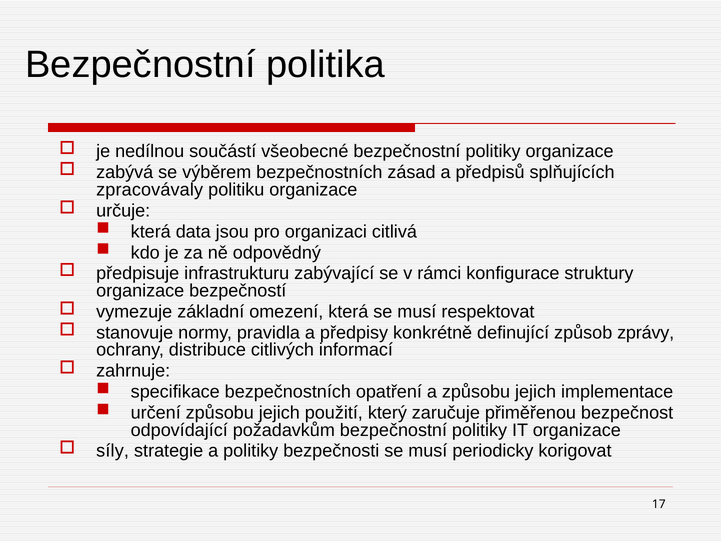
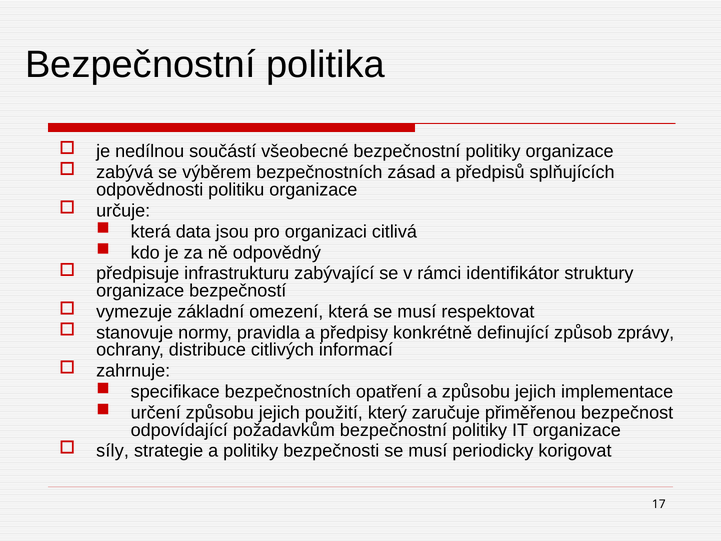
zpracovávaly: zpracovávaly -> odpovědnosti (150, 190)
konfigurace: konfigurace -> identifikátor (513, 273)
